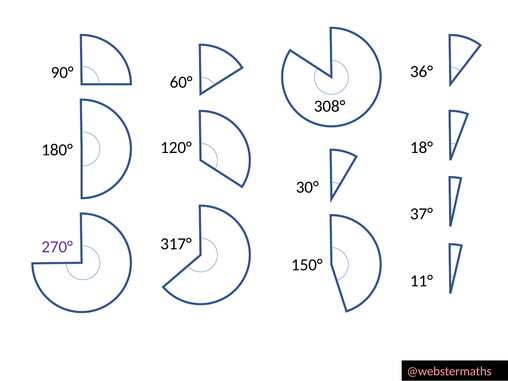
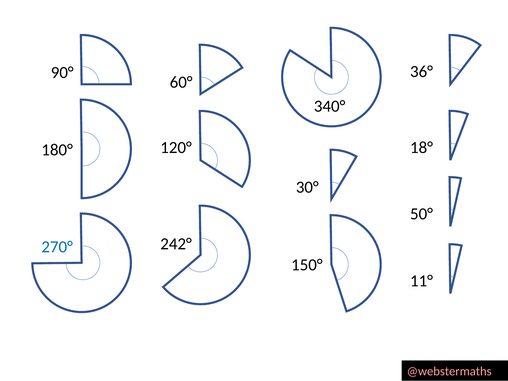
308°: 308° -> 340° (330, 106)
37°: 37° -> 50° (421, 214)
317°: 317° -> 242° (176, 244)
270° colour: purple -> blue (57, 247)
